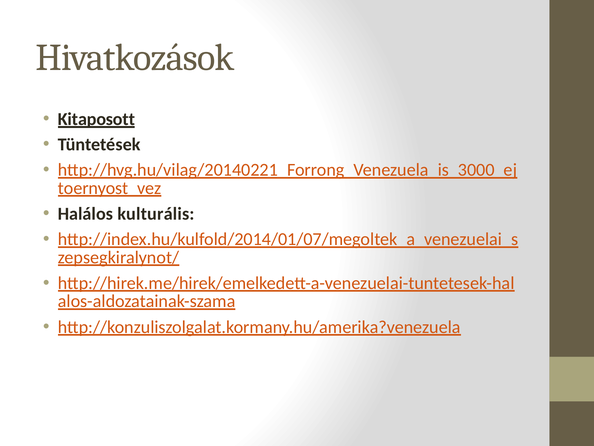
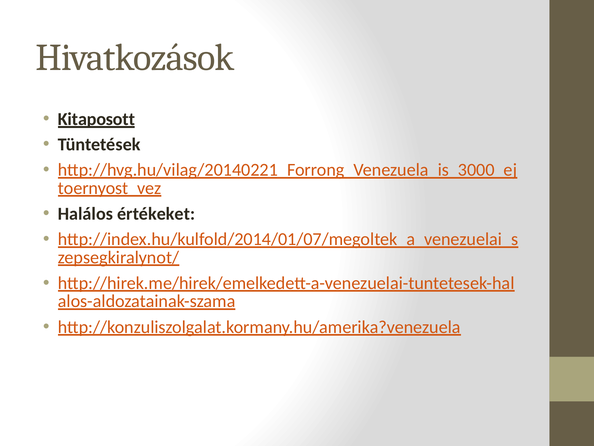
kulturális: kulturális -> értékeket (156, 214)
